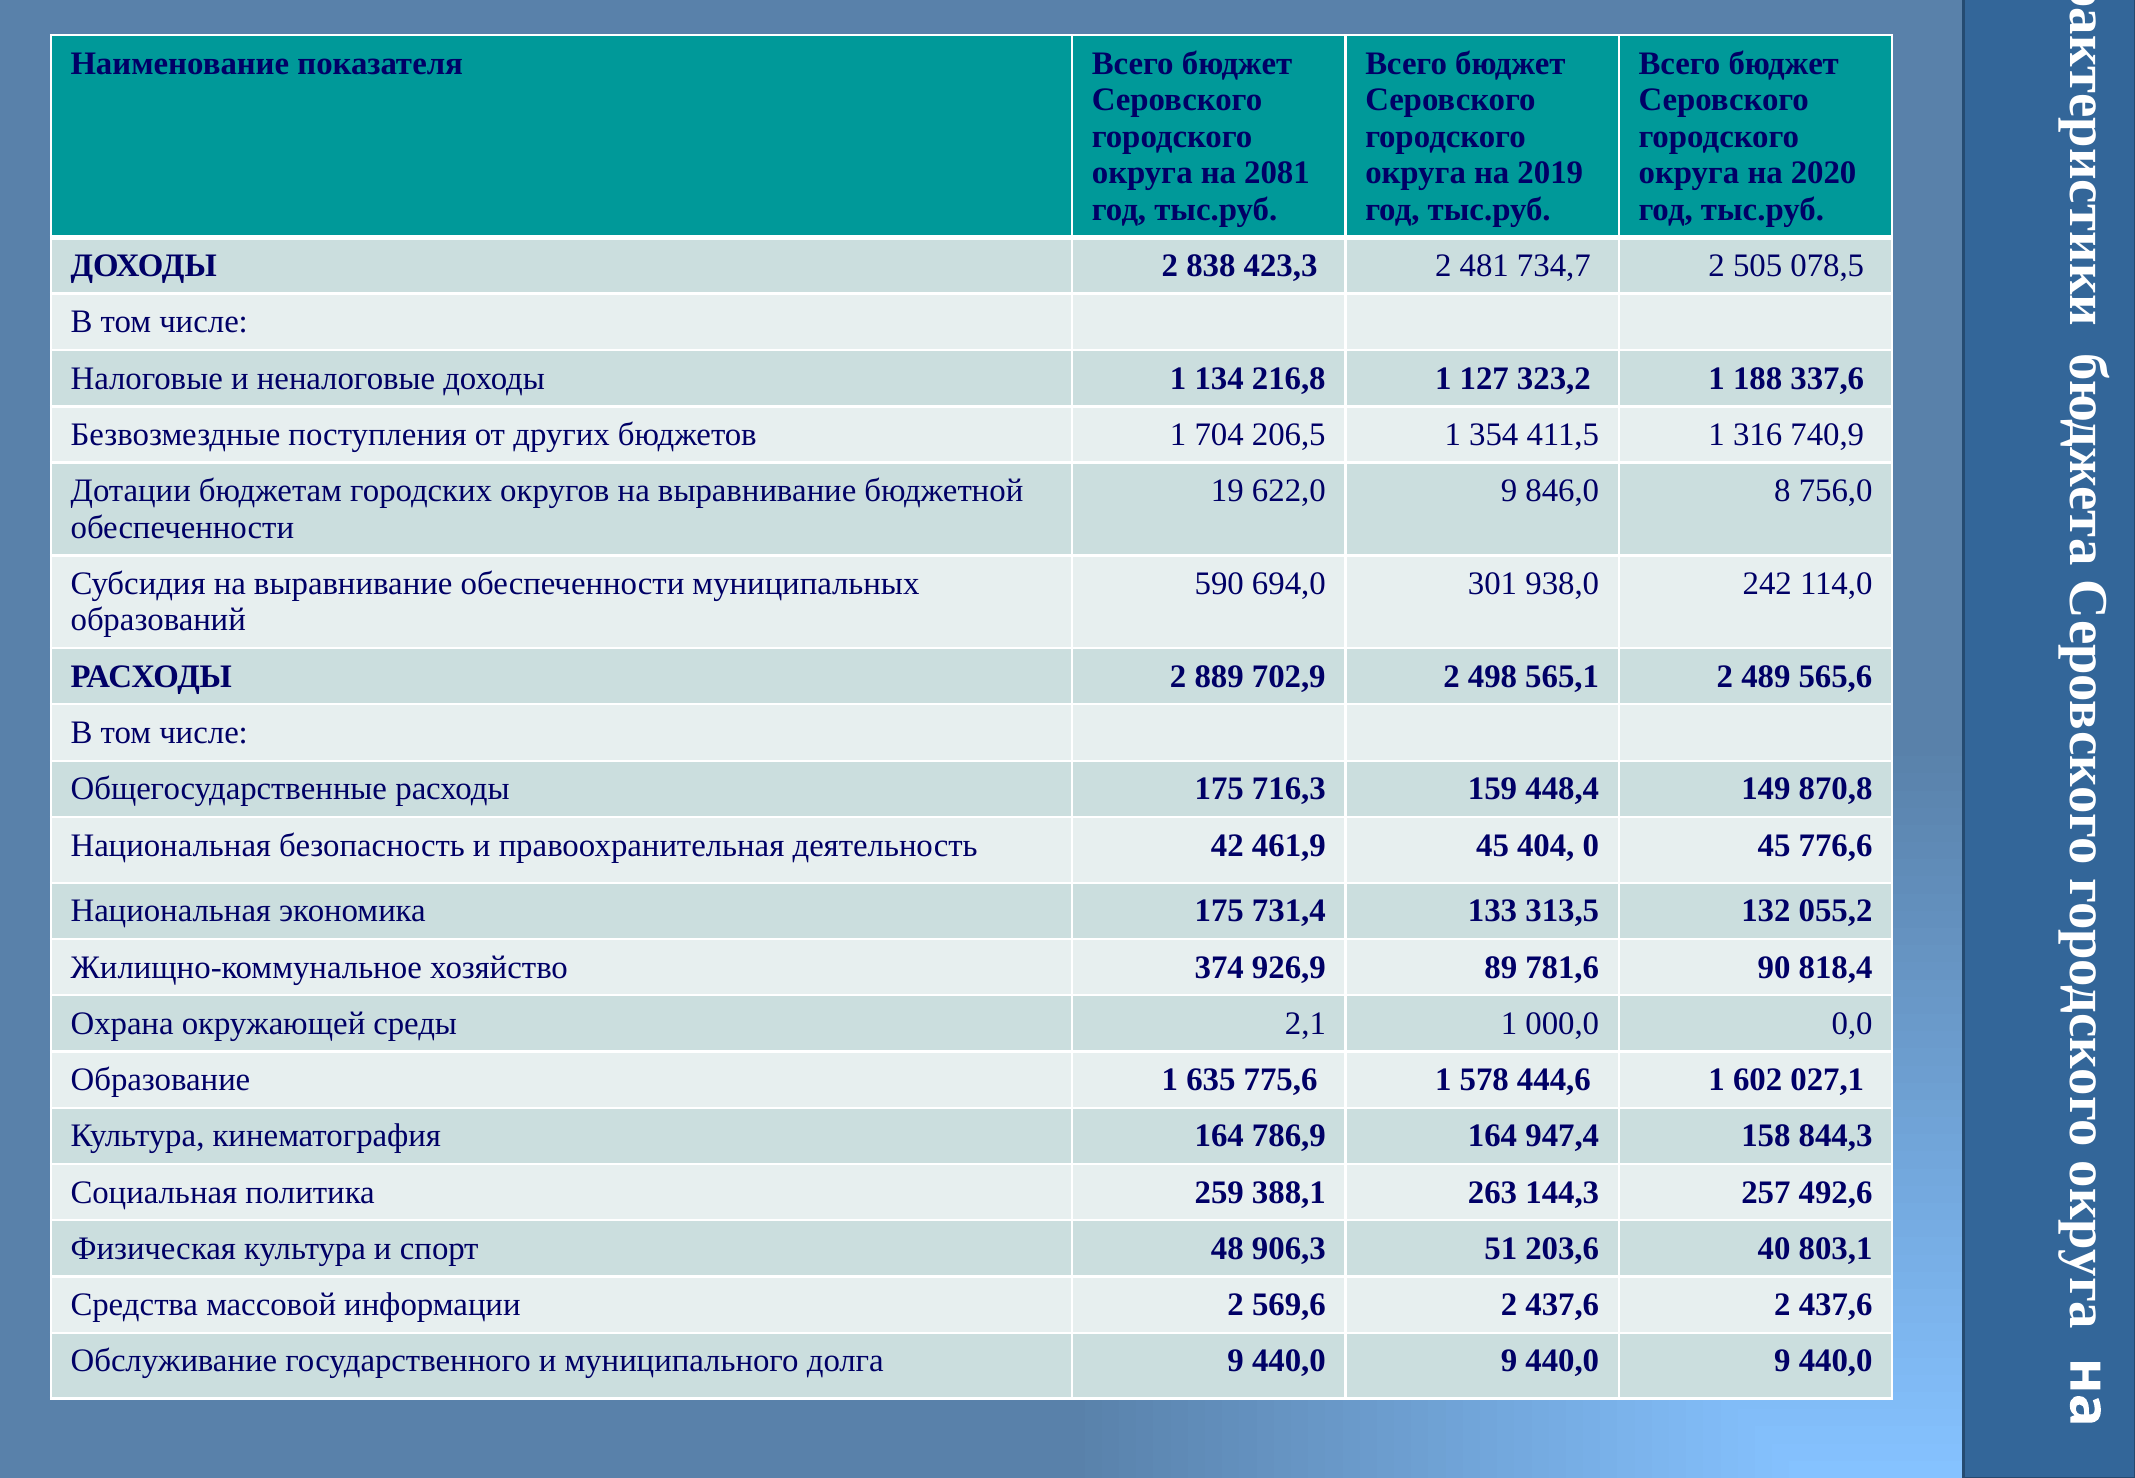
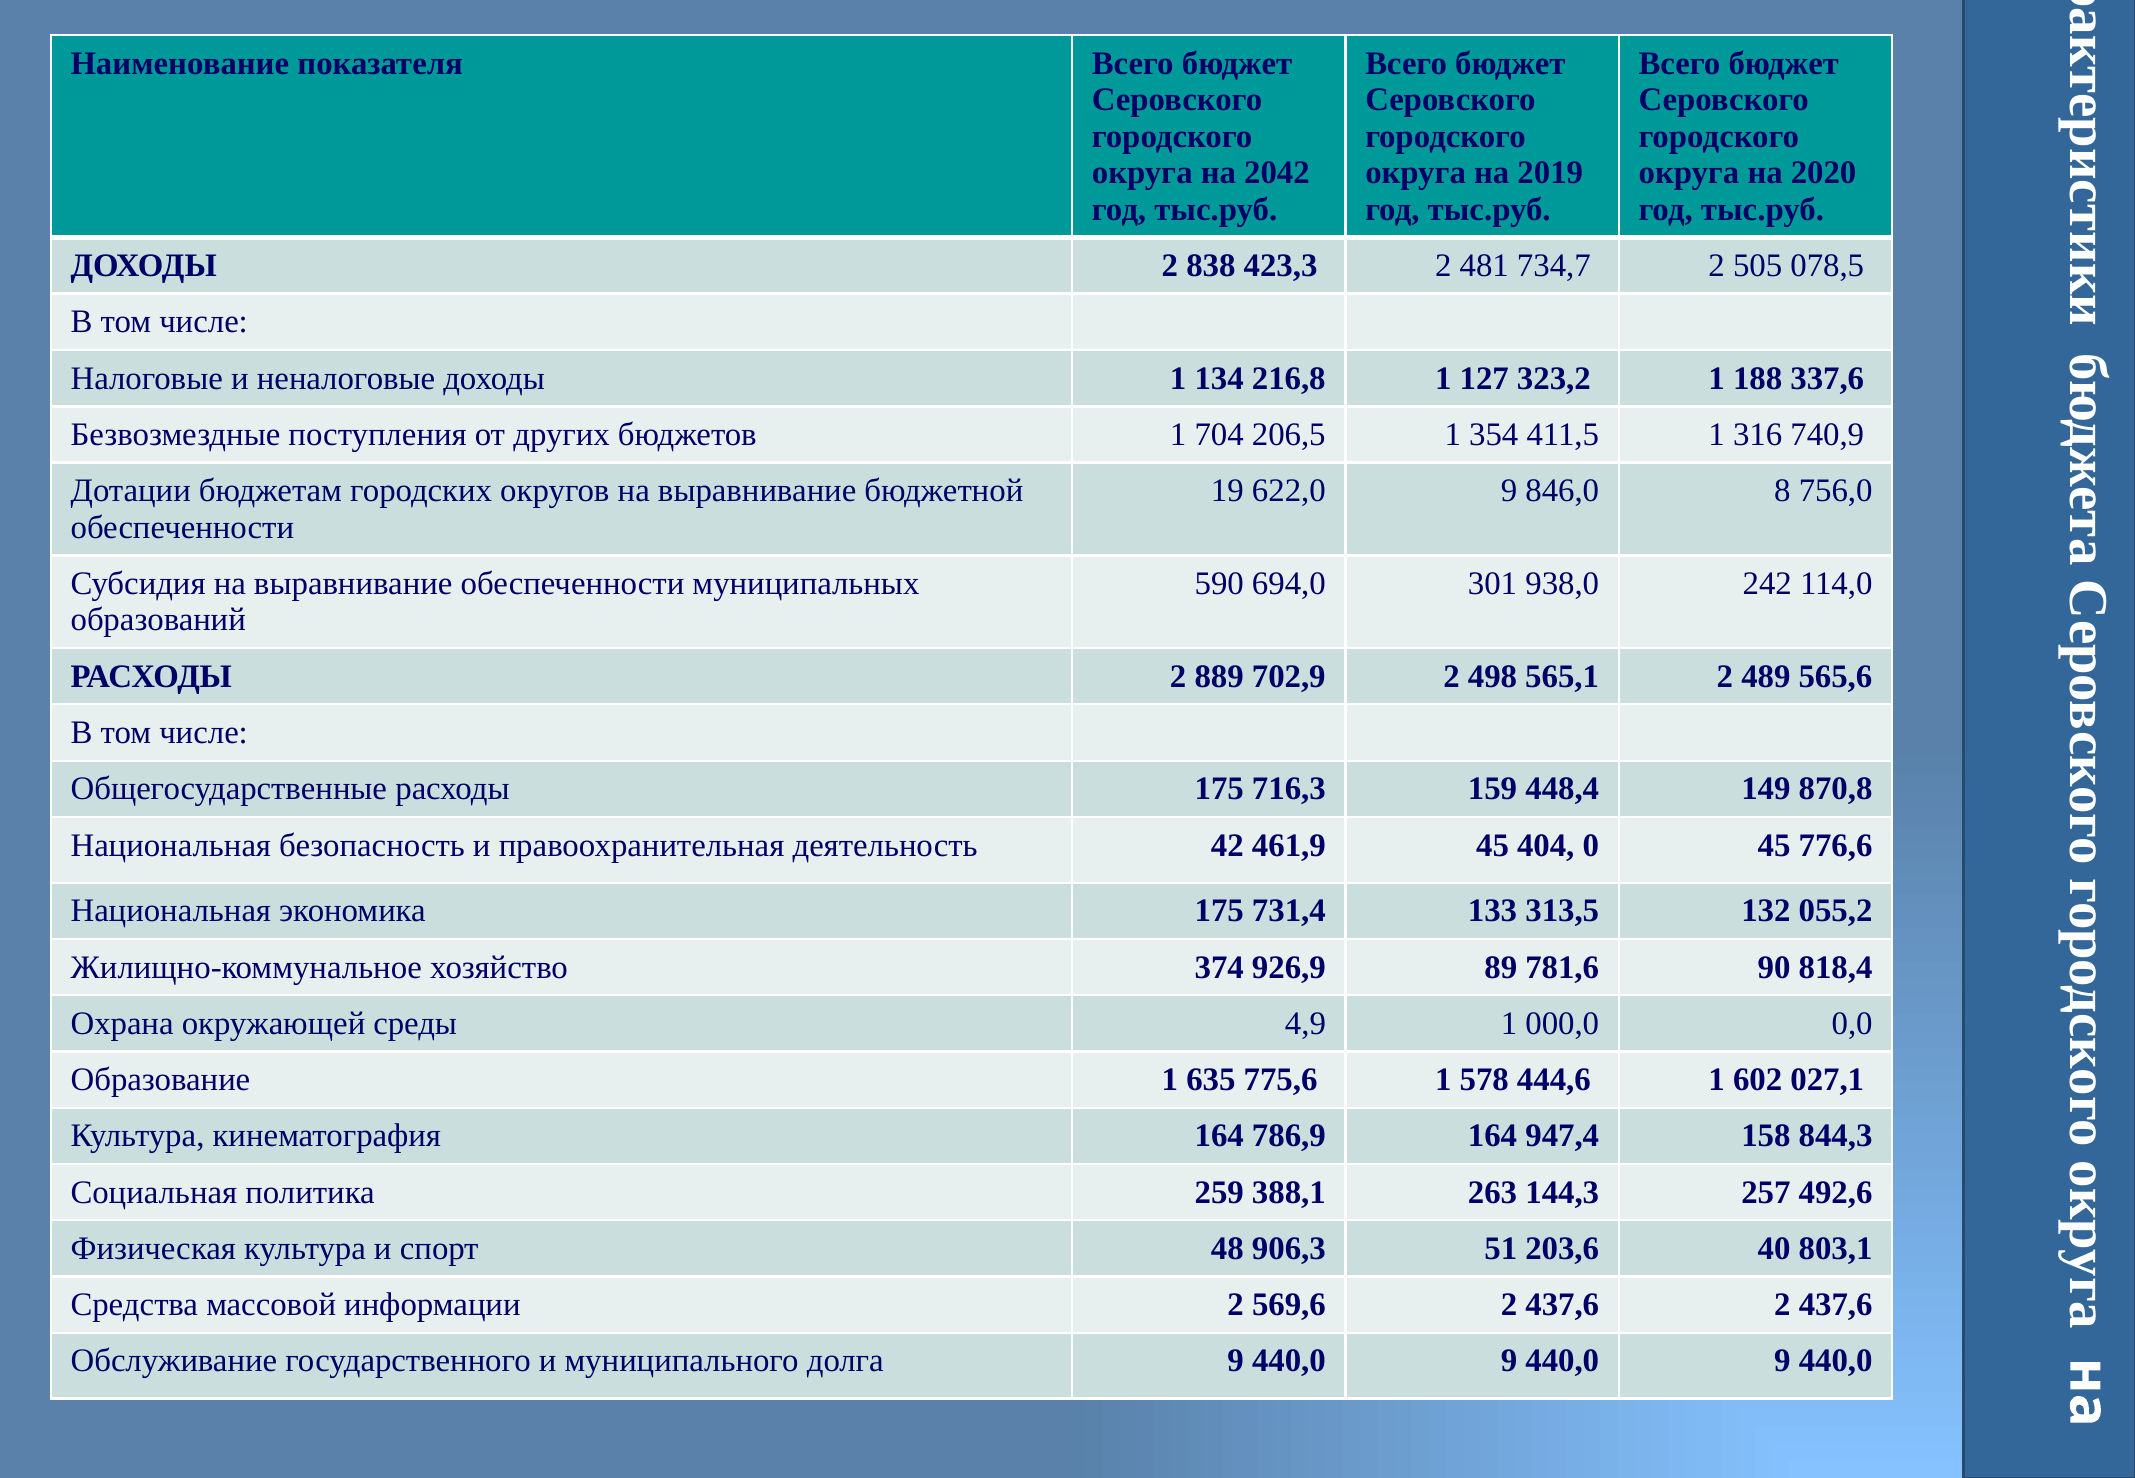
2081: 2081 -> 2042 (1277, 173)
2,1: 2,1 -> 4,9 (1305, 1024)
